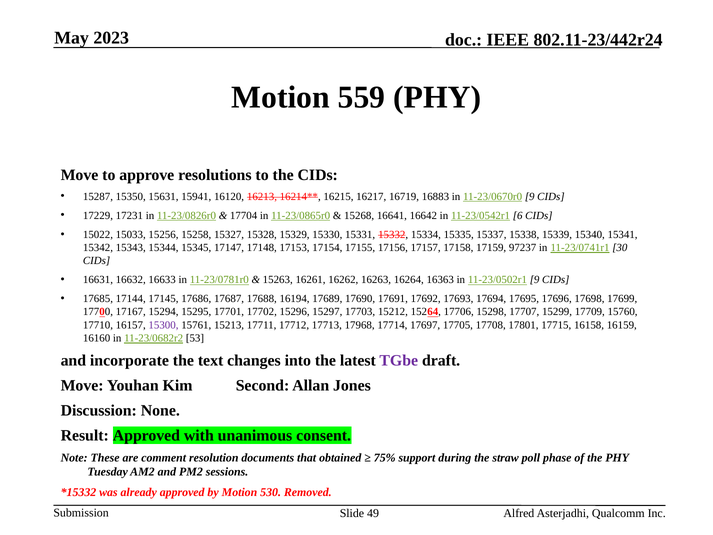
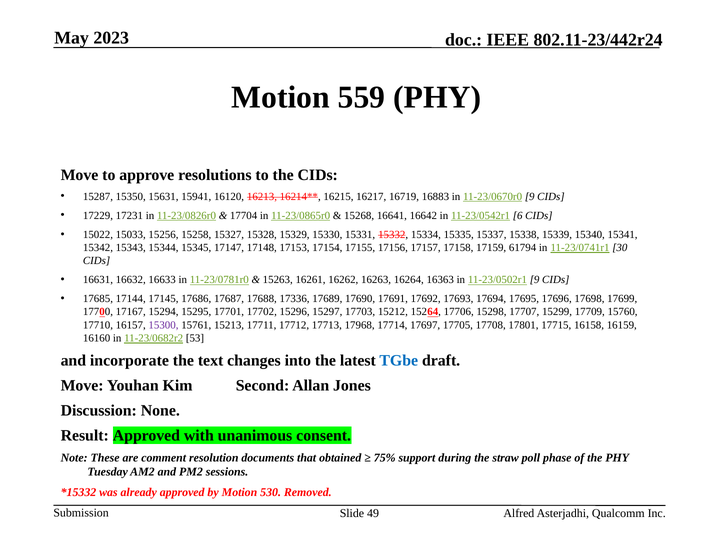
97237: 97237 -> 61794 (523, 248)
16194: 16194 -> 17336 (295, 299)
TGbe colour: purple -> blue (399, 360)
